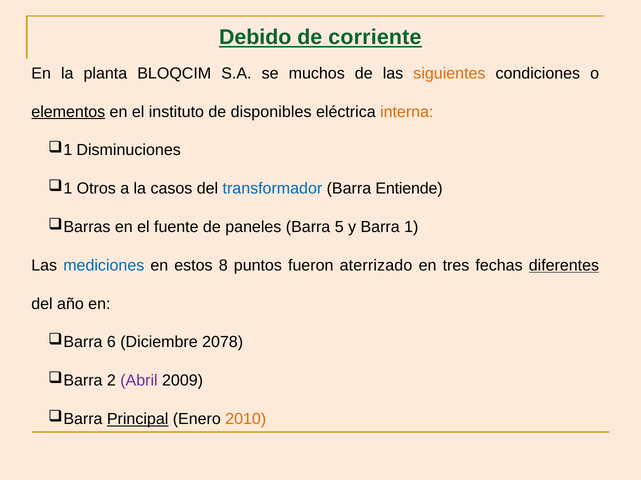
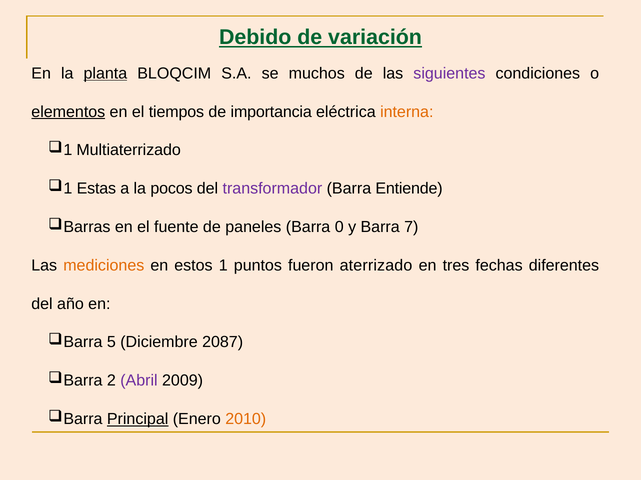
corriente: corriente -> variación (375, 37)
planta underline: none -> present (105, 73)
siguientes colour: orange -> purple (449, 73)
instituto: instituto -> tiempos (176, 112)
disponibles: disponibles -> importancia (271, 112)
Disminuciones: Disminuciones -> Multiaterrizado (129, 150)
Otros: Otros -> Estas (96, 189)
casos: casos -> pocos (172, 189)
transformador colour: blue -> purple (272, 189)
5: 5 -> 0 (339, 227)
1: 1 -> 7 (411, 227)
mediciones colour: blue -> orange (104, 266)
8: 8 -> 1 (223, 266)
diferentes underline: present -> none (564, 266)
6: 6 -> 5 (111, 343)
2078: 2078 -> 2087 (223, 343)
